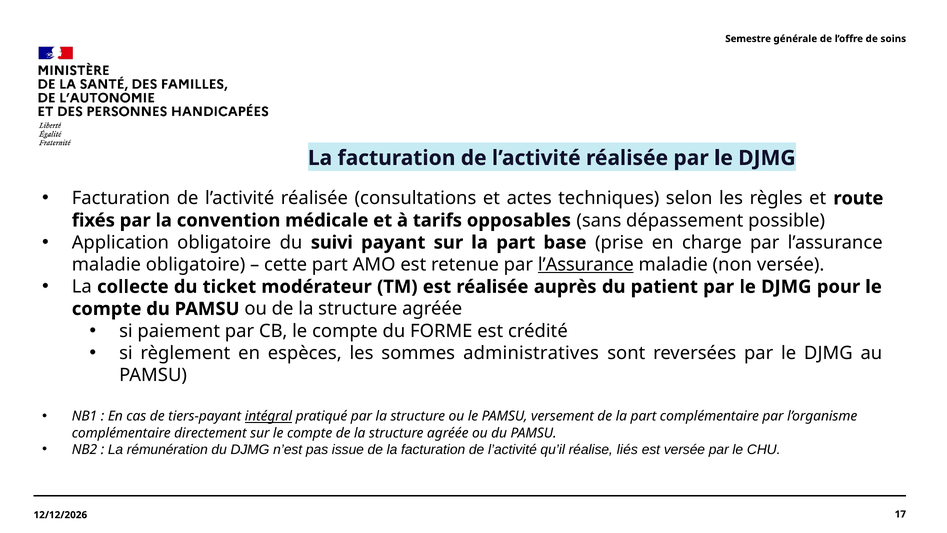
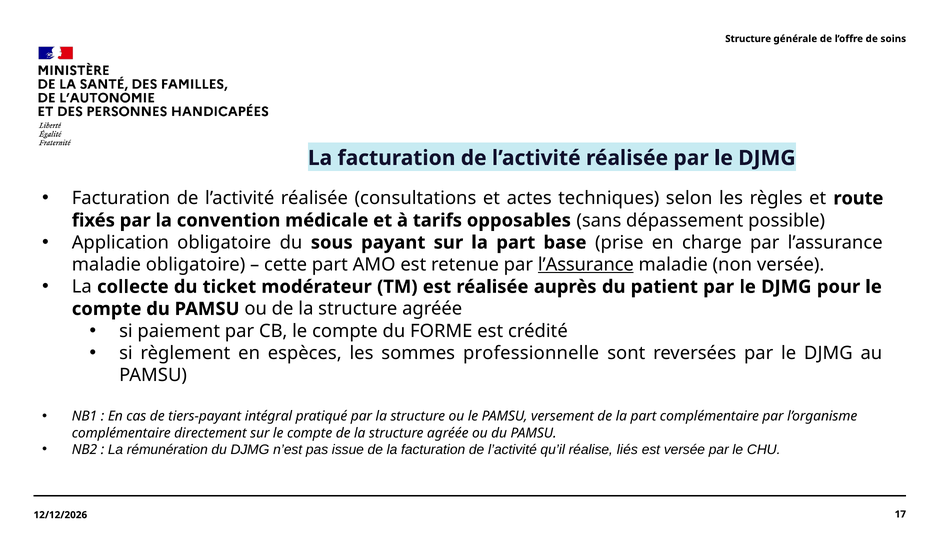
Semestre: Semestre -> Structure (748, 39)
suivi: suivi -> sous (332, 242)
administratives: administratives -> professionnelle (531, 353)
intégral underline: present -> none (268, 416)
